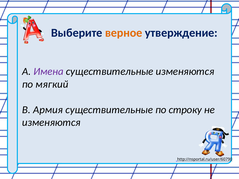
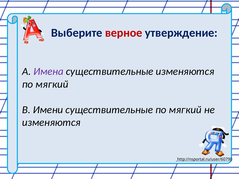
верное colour: orange -> red (124, 33)
Армия: Армия -> Имени (48, 110)
существительные по строку: строку -> мягкий (185, 110)
